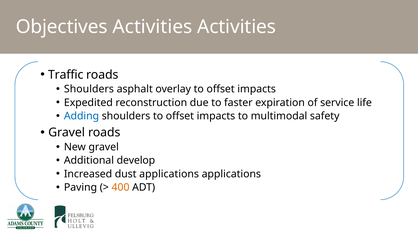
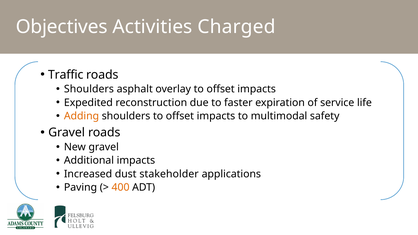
Activities Activities: Activities -> Charged (237, 27)
Adding colour: blue -> orange (82, 116)
Additional develop: develop -> impacts (136, 161)
dust applications: applications -> stakeholder (169, 174)
